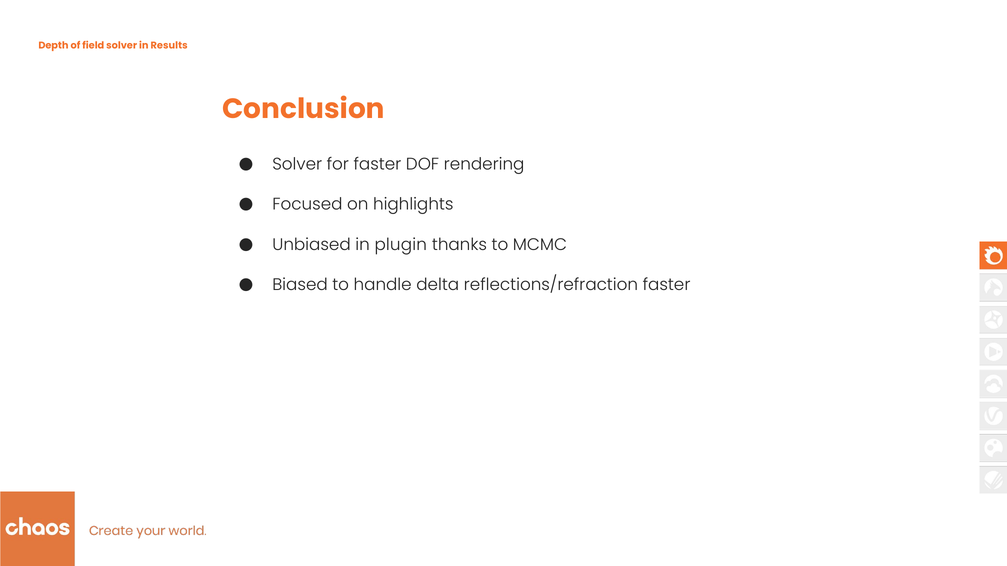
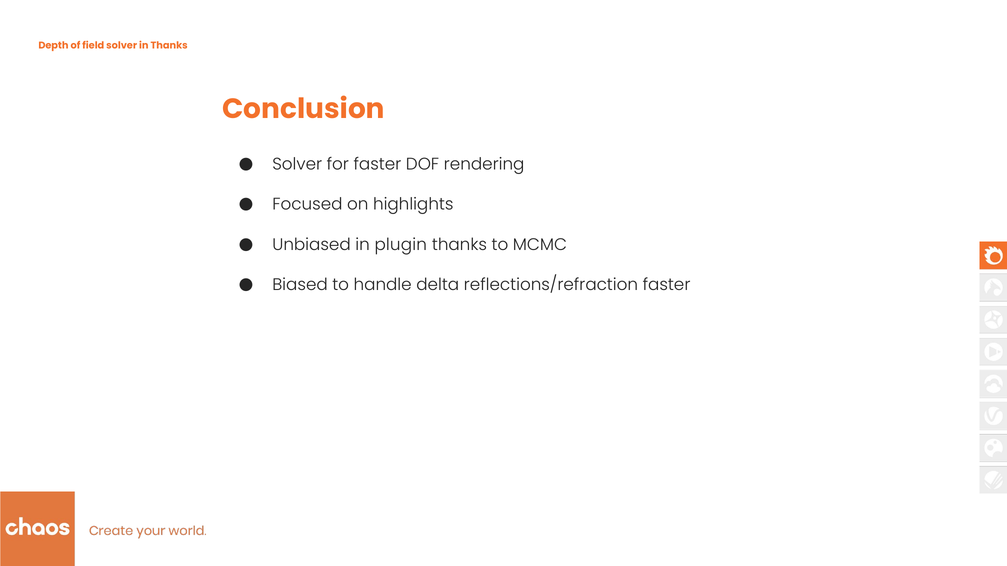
in Results: Results -> Thanks (169, 46)
